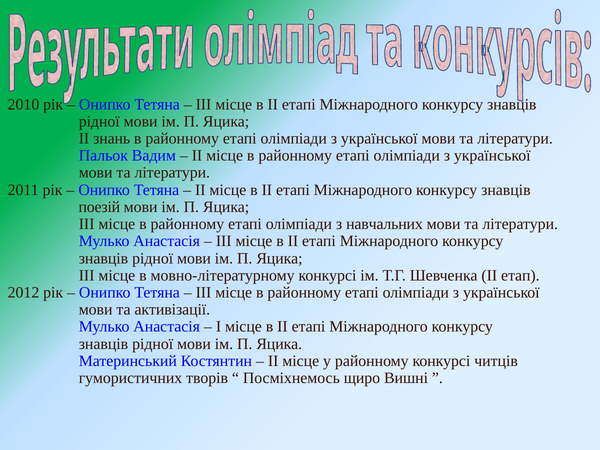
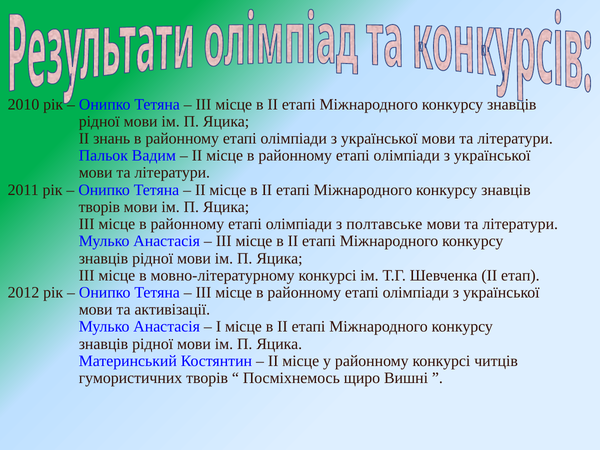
поезій: поезій -> творів (99, 207)
навчальних: навчальних -> полтавське (384, 224)
